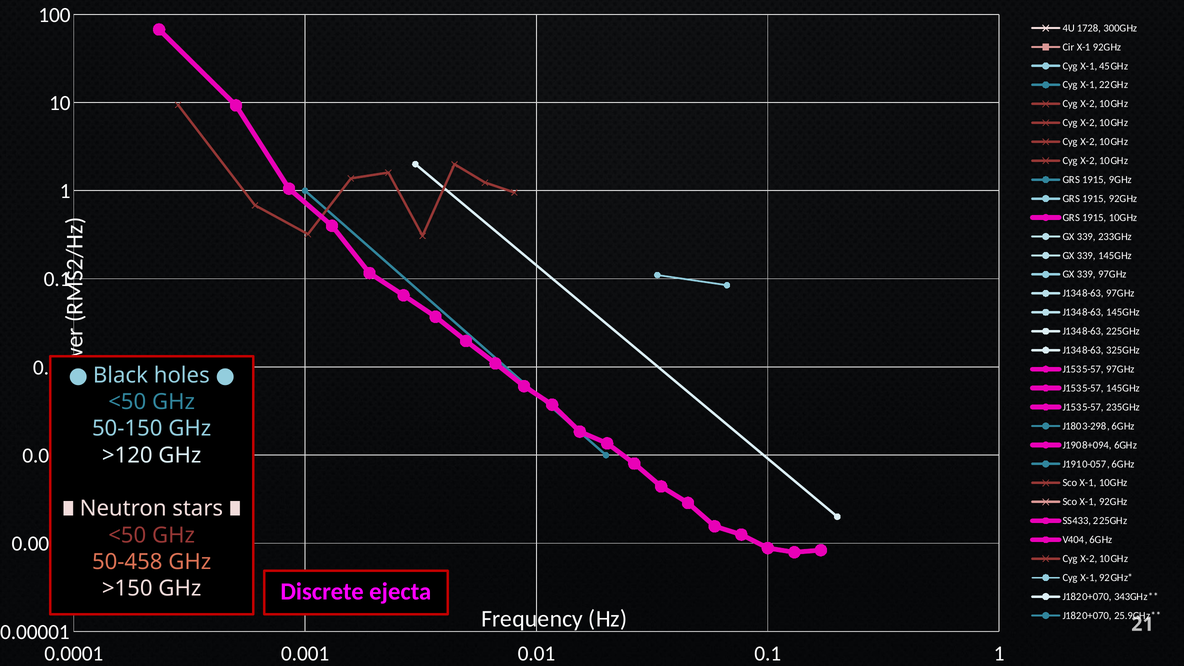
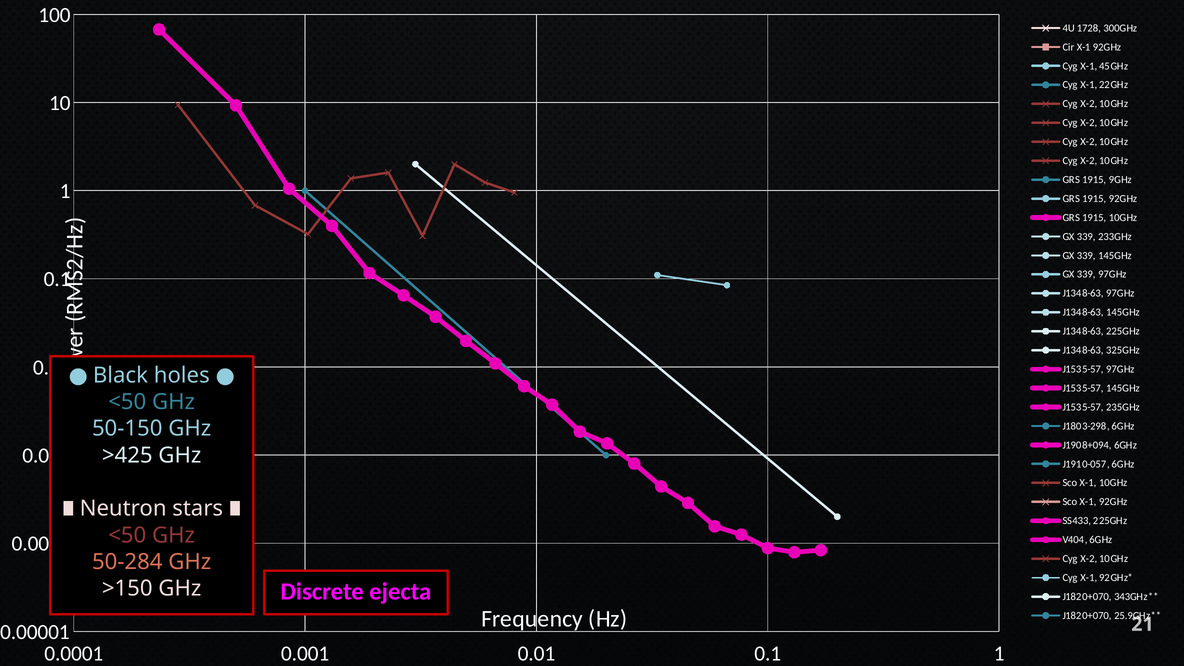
>120: >120 -> >425 (127, 455)
50-458: 50-458 -> 50-284 (127, 562)
